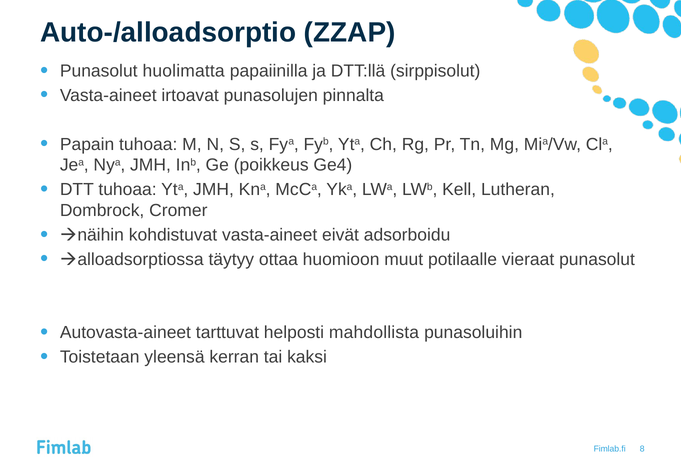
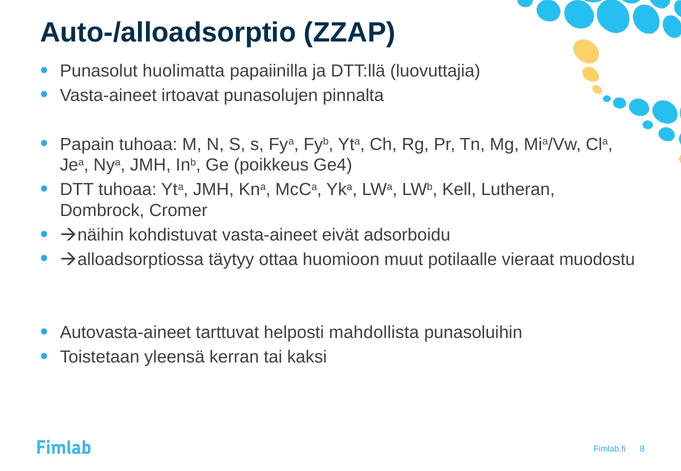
sirppisolut: sirppisolut -> luovuttajia (435, 71)
vieraat punasolut: punasolut -> muodostu (597, 260)
